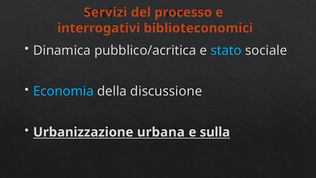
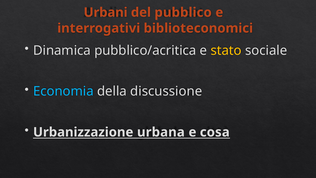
Servizi: Servizi -> Urbani (106, 12)
processo: processo -> pubblico (183, 12)
stato colour: light blue -> yellow (226, 50)
sulla: sulla -> cosa (215, 132)
